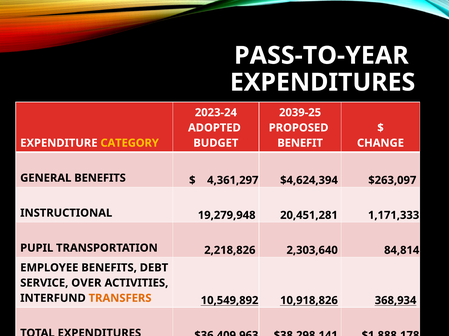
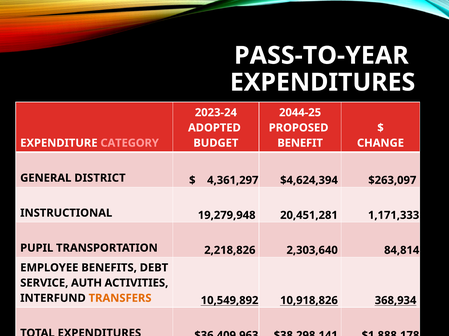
2039-25: 2039-25 -> 2044-25 (300, 113)
CATEGORY colour: yellow -> pink (130, 143)
GENERAL BENEFITS: BENEFITS -> DISTRICT (100, 178)
OVER: OVER -> AUTH (86, 284)
